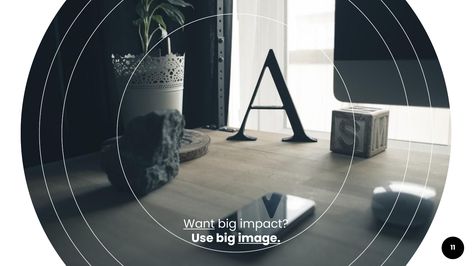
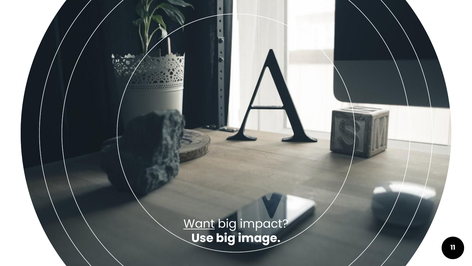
image underline: present -> none (259, 238)
